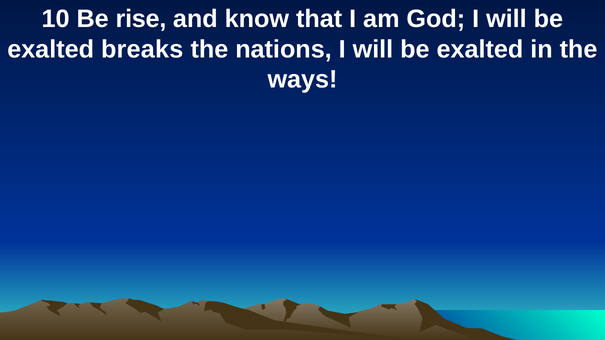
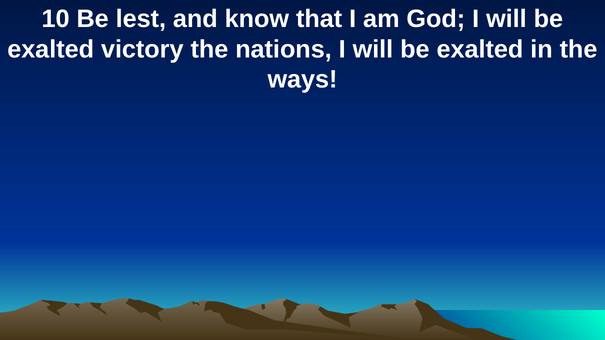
rise: rise -> lest (141, 19)
breaks: breaks -> victory (142, 49)
